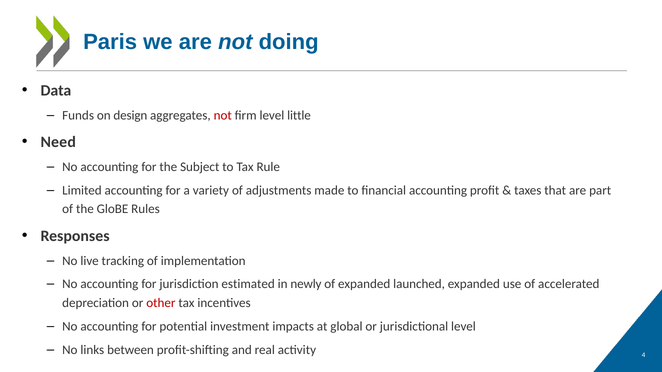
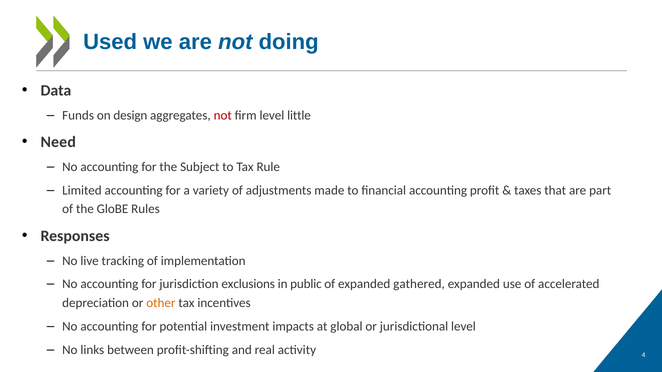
Paris: Paris -> Used (110, 42)
estimated: estimated -> exclusions (248, 284)
newly: newly -> public (306, 284)
launched: launched -> gathered (419, 284)
other colour: red -> orange (161, 303)
